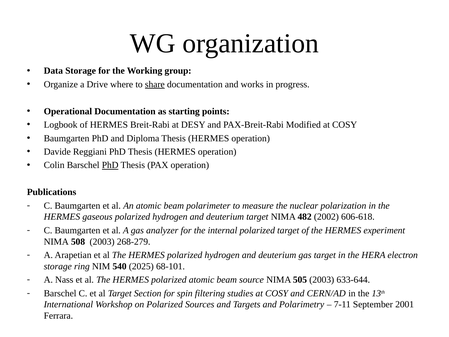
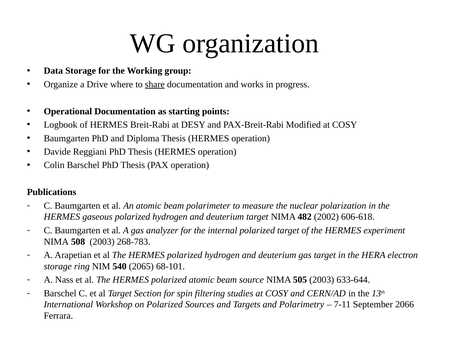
PhD underline: present -> none (110, 165)
268-279: 268-279 -> 268-783 (134, 241)
2025: 2025 -> 2065 (141, 266)
2001: 2001 -> 2066 (405, 304)
